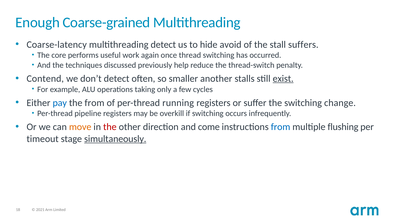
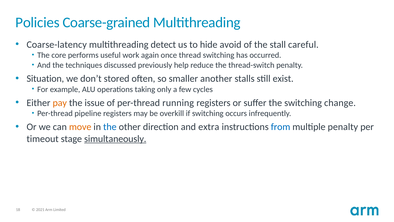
Enough: Enough -> Policies (38, 23)
suffers: suffers -> careful (303, 44)
Contend: Contend -> Situation (45, 78)
don’t detect: detect -> stored (117, 78)
exist underline: present -> none (283, 78)
pay colour: blue -> orange (60, 103)
the from: from -> issue (95, 103)
the colour: red -> blue (110, 127)
come: come -> extra (209, 127)
multiple flushing: flushing -> penalty (343, 127)
